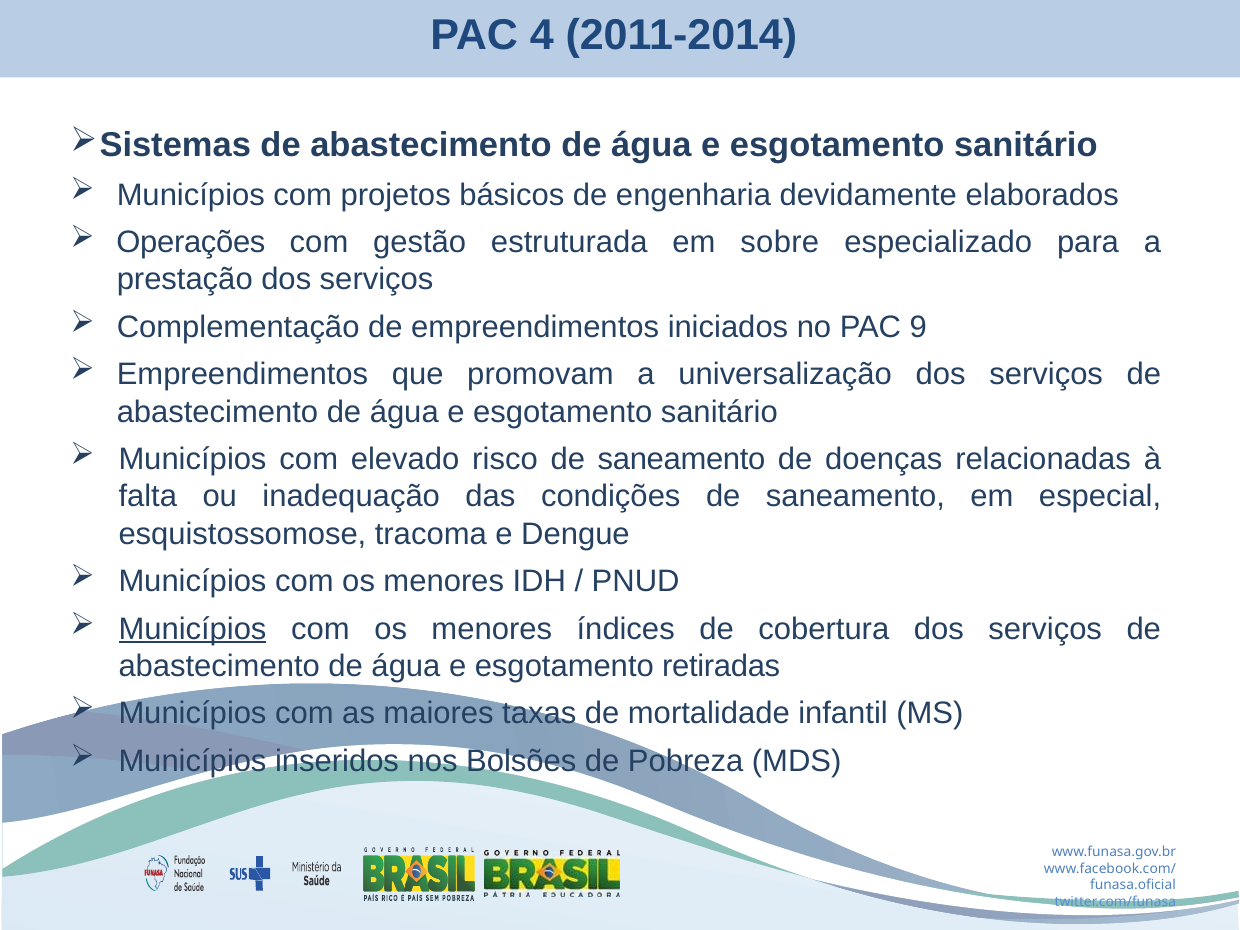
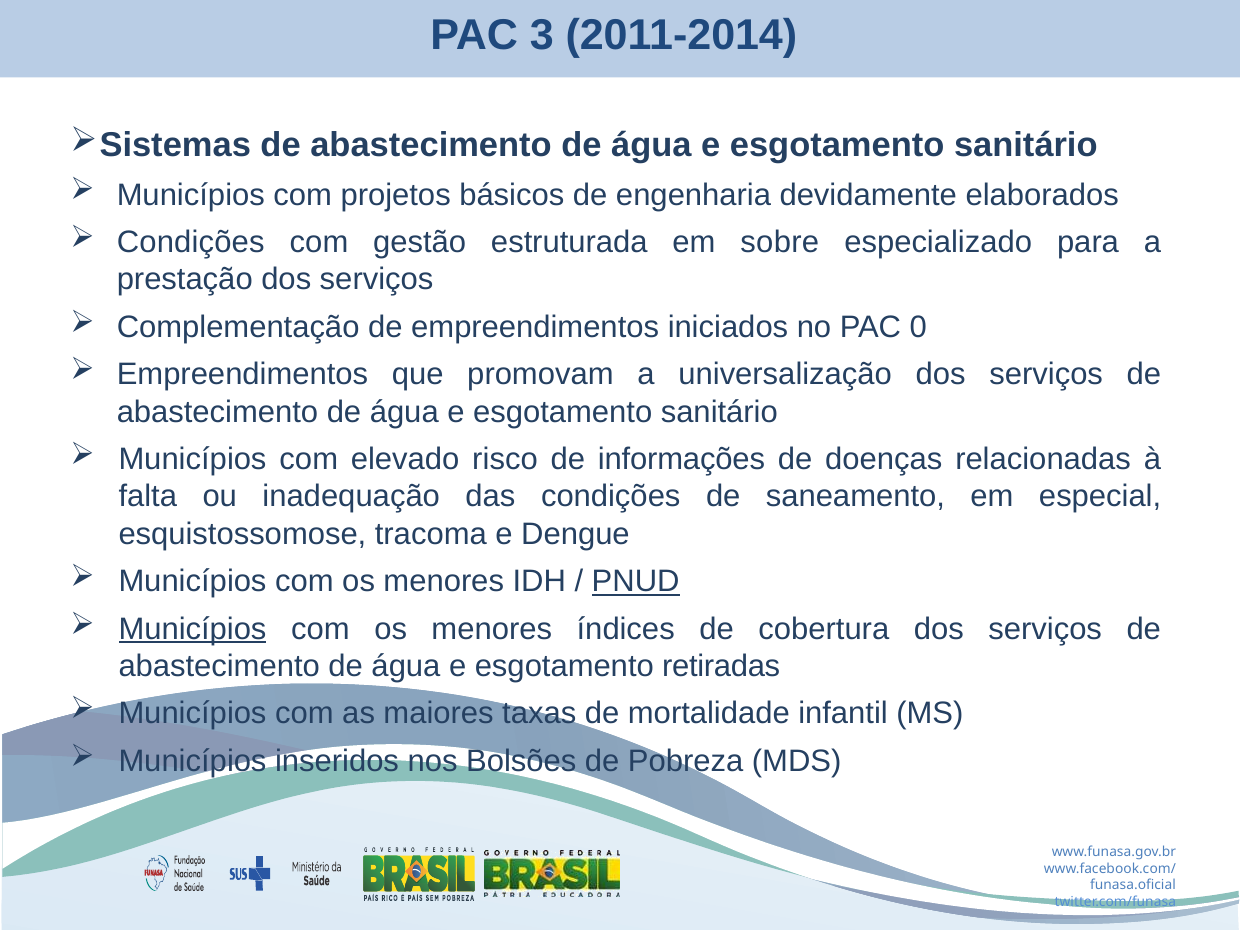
4: 4 -> 3 (542, 35)
Operações: Operações -> Condições (191, 242)
9: 9 -> 0 (918, 327)
risco de saneamento: saneamento -> informações (681, 459)
PNUD underline: none -> present (636, 581)
